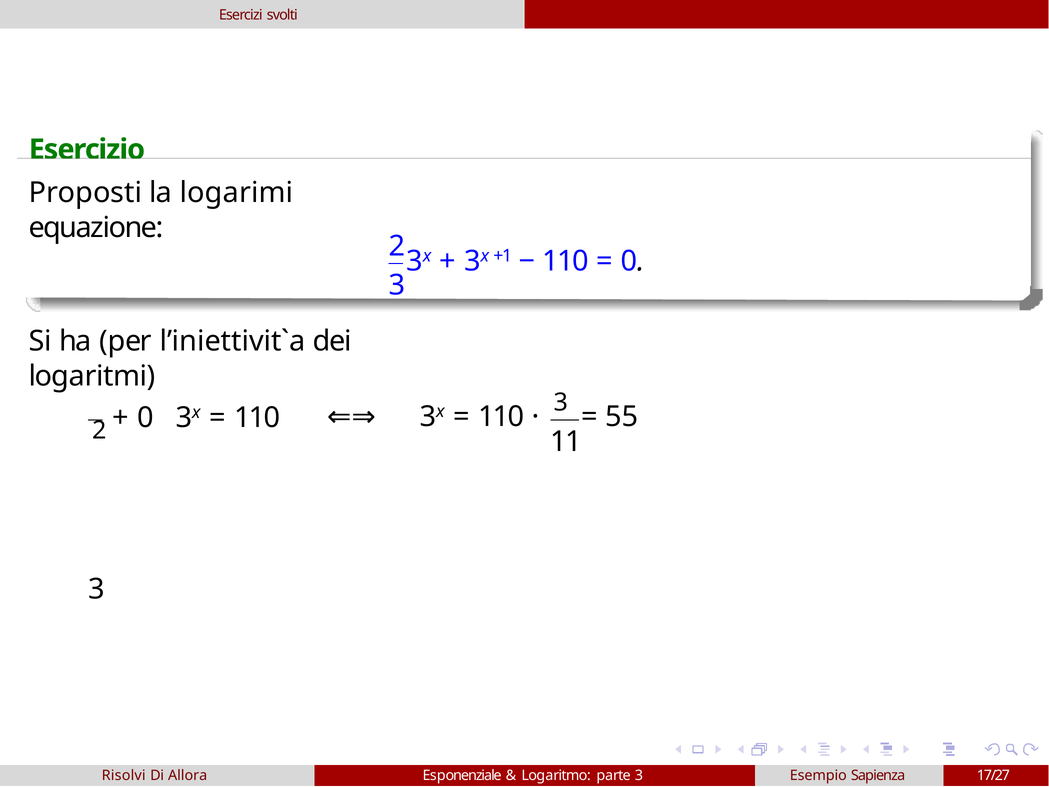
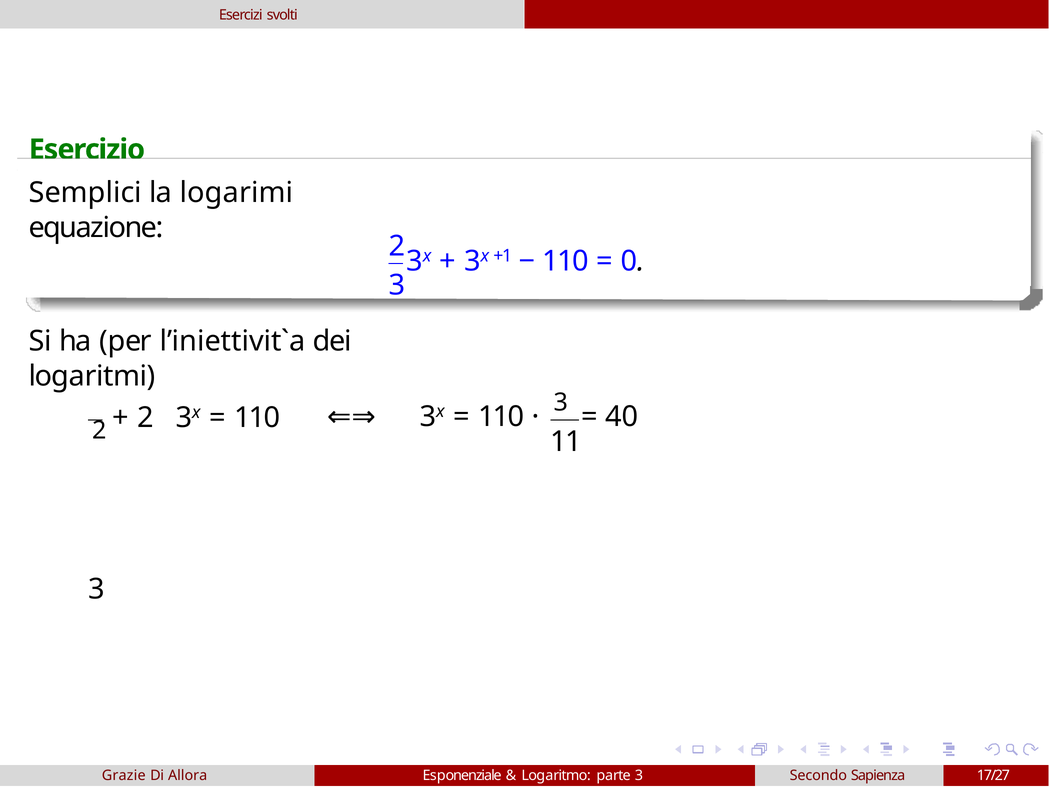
Proposti: Proposti -> Semplici (85, 193)
55: 55 -> 40 (622, 417)
0: 0 -> 2 (145, 418)
Risolvi: Risolvi -> Grazie (124, 776)
Esempio: Esempio -> Secondo (818, 776)
